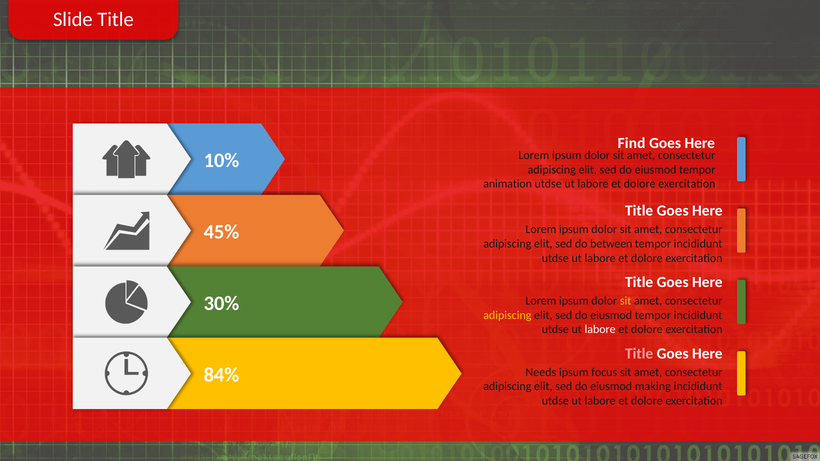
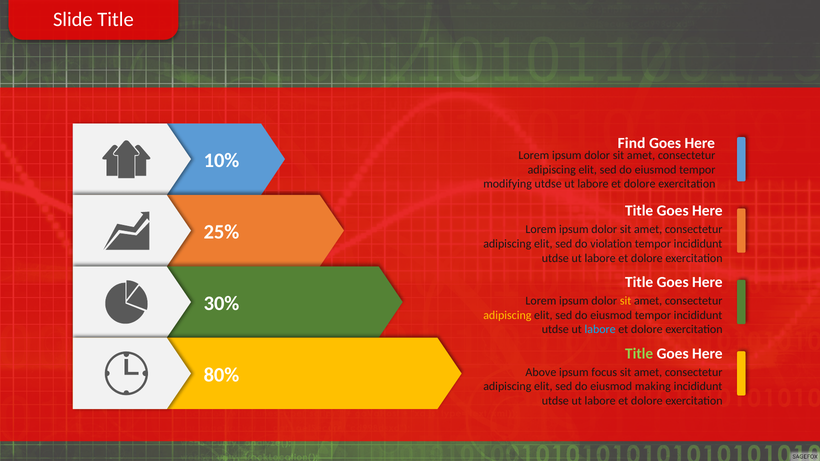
animation: animation -> modifying (508, 184)
45%: 45% -> 25% (221, 232)
between: between -> violation (611, 244)
labore colour: white -> light blue (600, 330)
Title colour: pink -> light green (639, 354)
84%: 84% -> 80% (221, 375)
Needs: Needs -> Above (541, 372)
